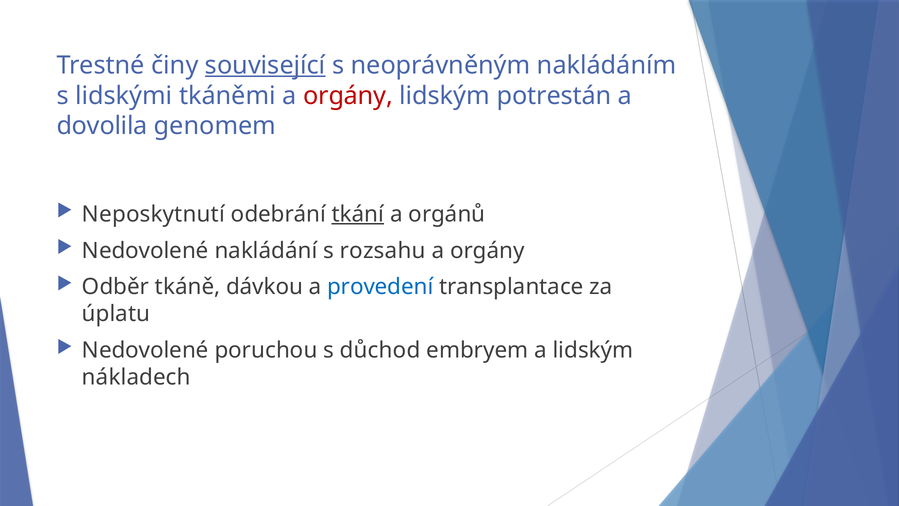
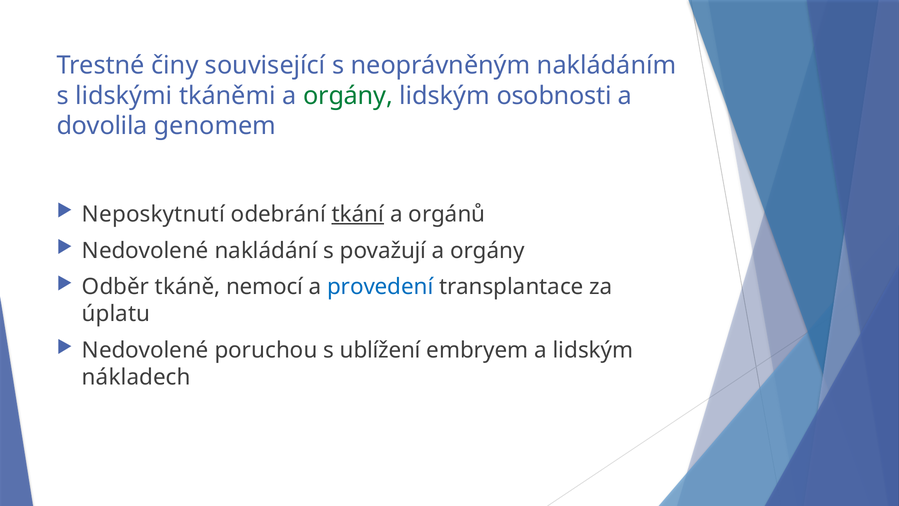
související underline: present -> none (265, 65)
orgány colour: red -> green (348, 96)
potrestán: potrestán -> osobnosti (554, 96)
rozsahu: rozsahu -> považují (383, 250)
dávkou: dávkou -> nemocí (265, 287)
důchod: důchod -> ublížení (380, 350)
